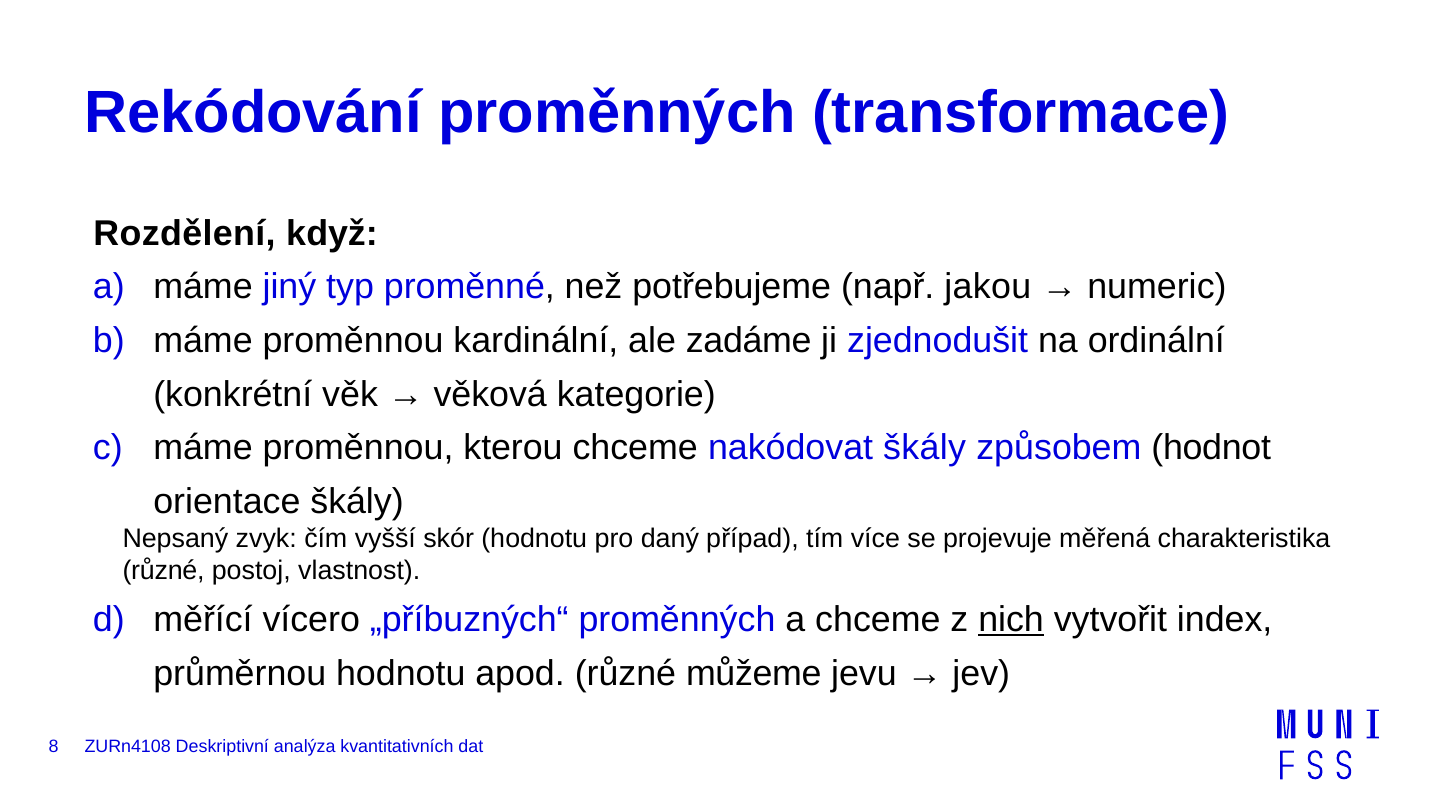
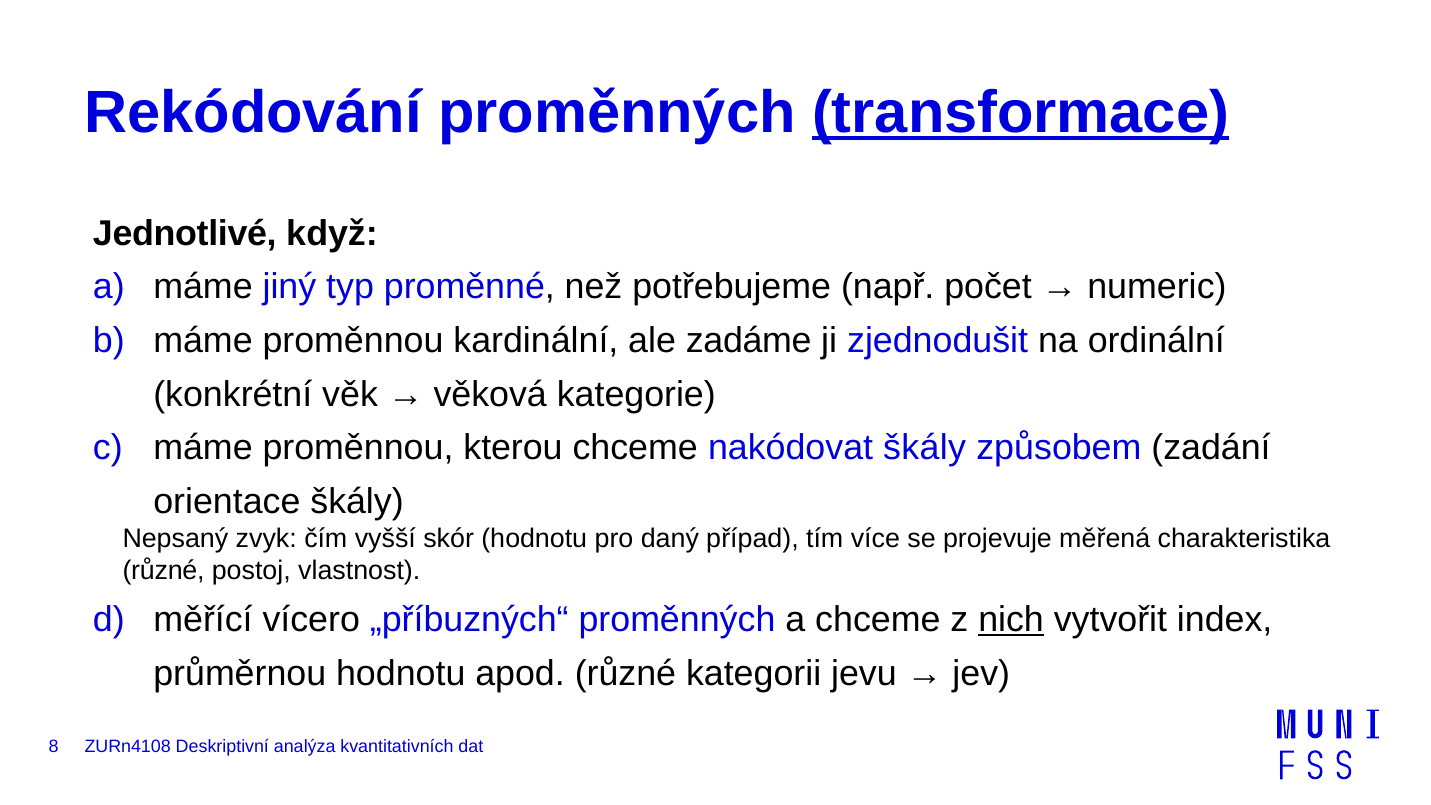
transformace underline: none -> present (1021, 113)
Rozdělení: Rozdělení -> Jednotlivé (185, 233)
jakou: jakou -> počet (988, 287)
hodnot: hodnot -> zadání (1211, 448)
můžeme: můžeme -> kategorii (754, 673)
